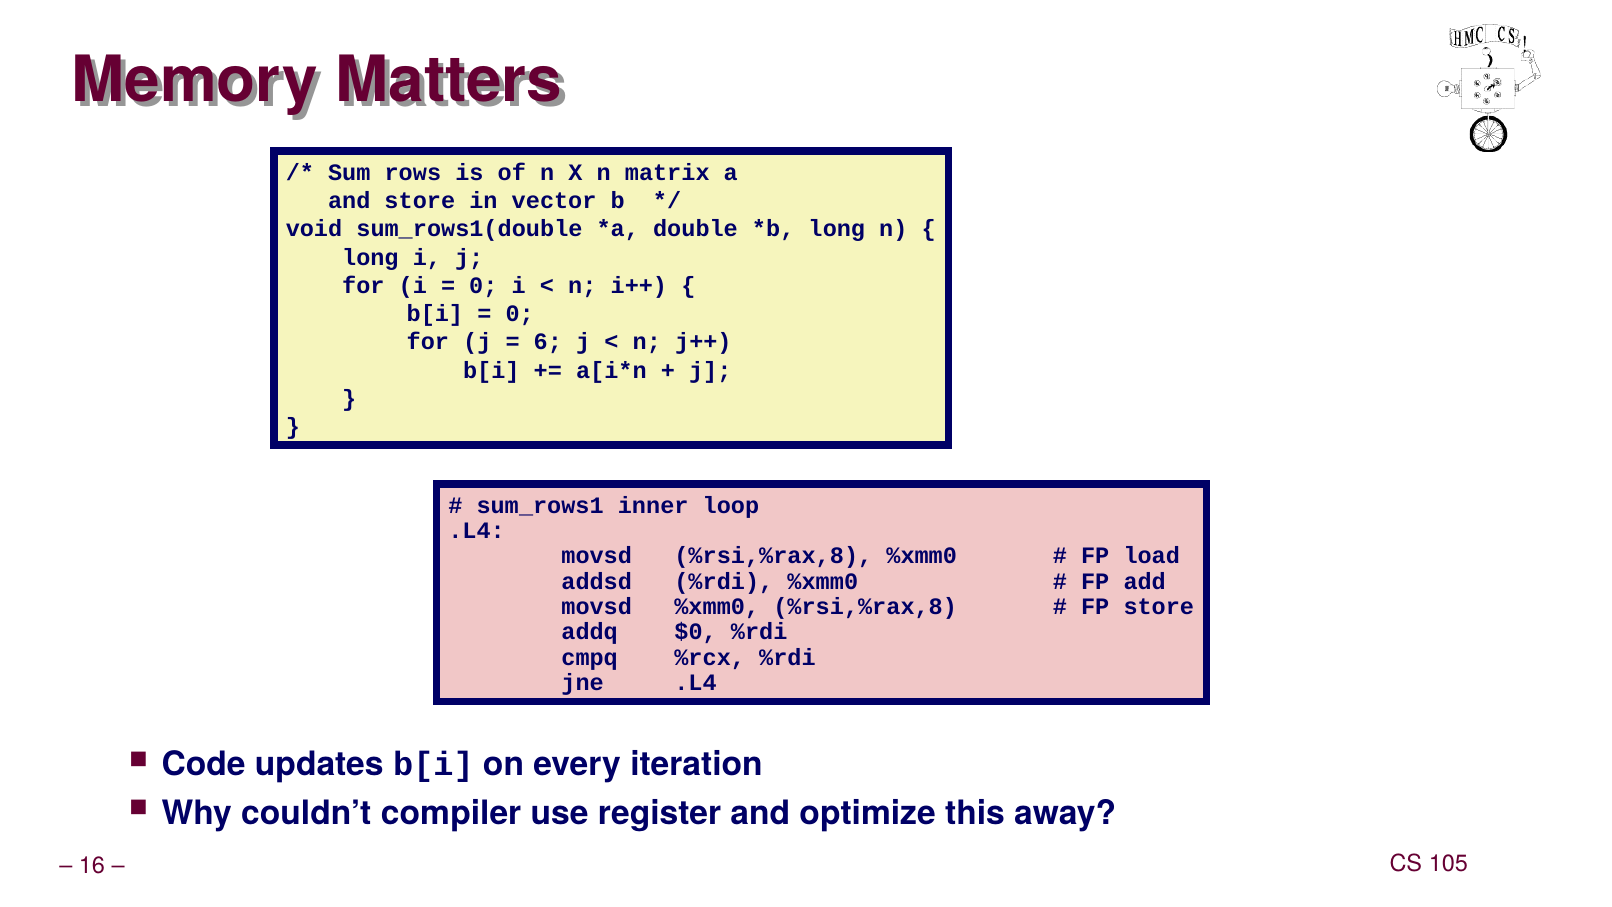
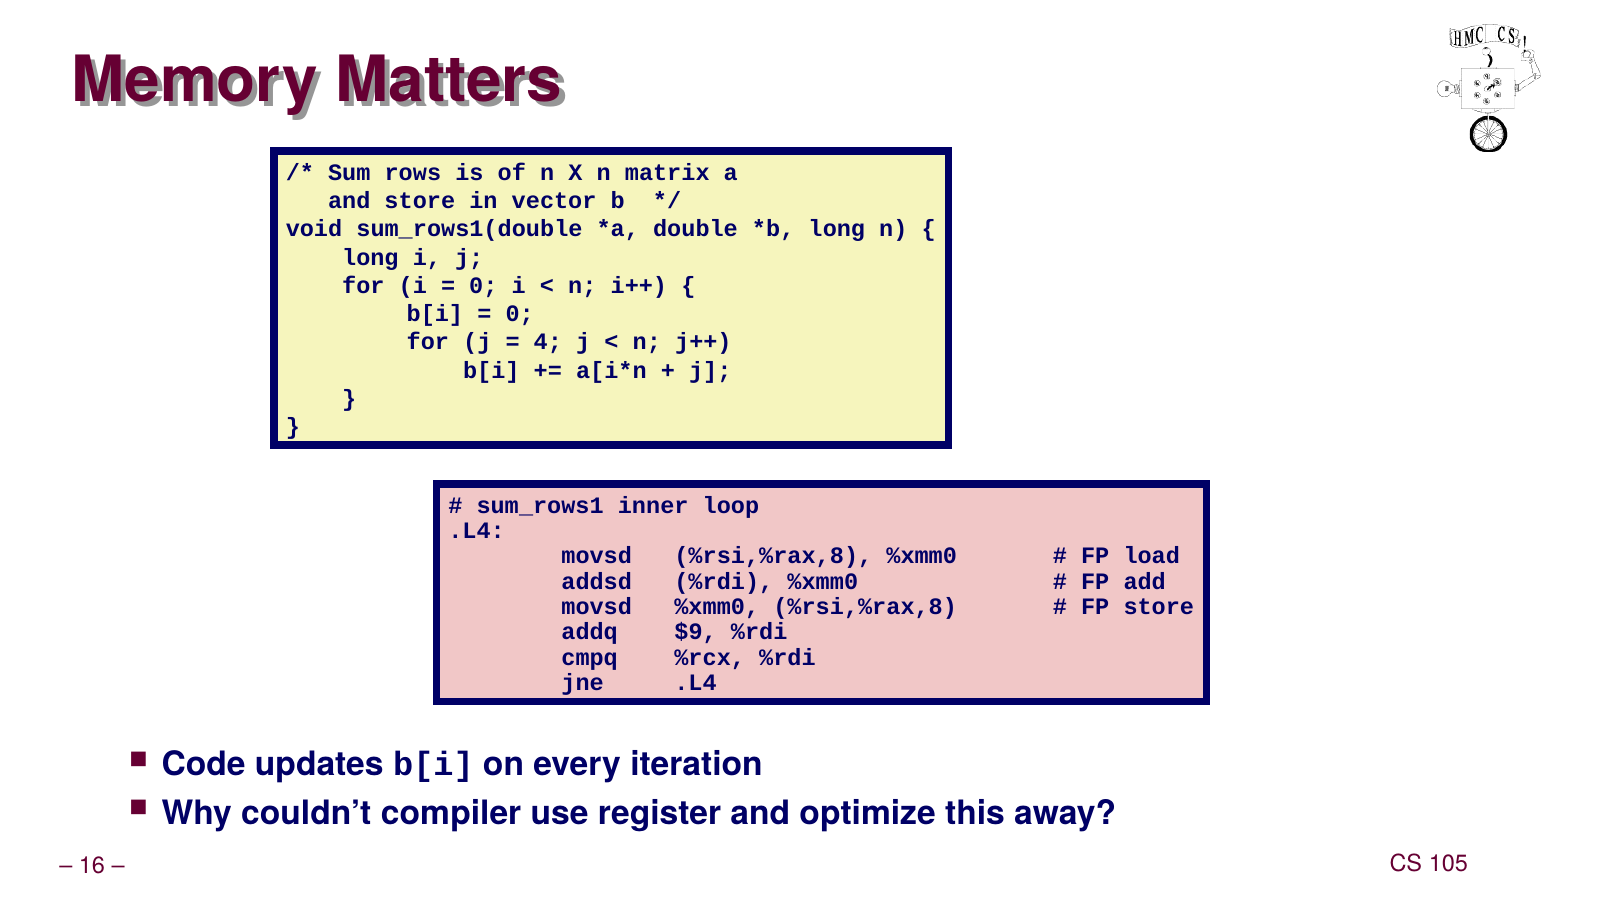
6: 6 -> 4 (548, 342)
$0: $0 -> $9 (696, 632)
